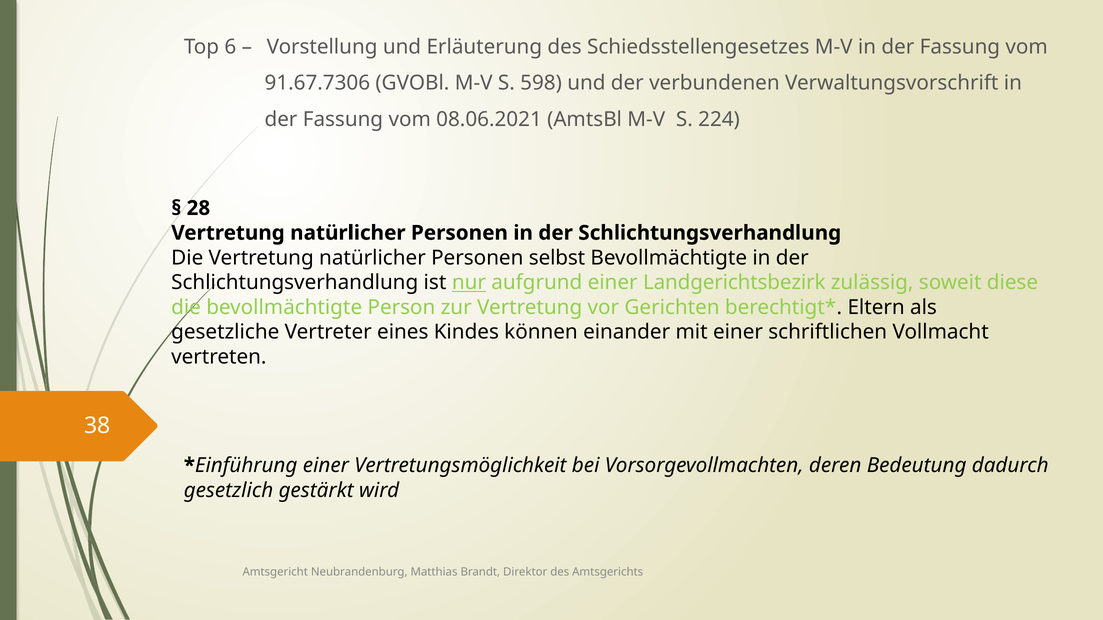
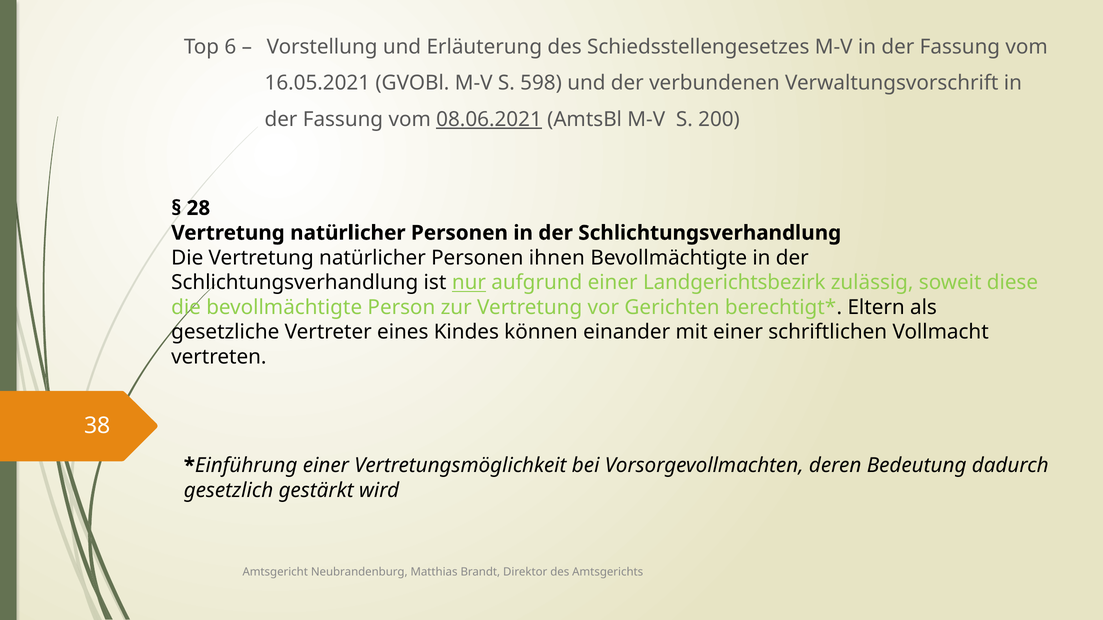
91.67.7306: 91.67.7306 -> 16.05.2021 (317, 83)
08.06.2021 underline: none -> present (489, 119)
224: 224 -> 200 (719, 119)
selbst: selbst -> ihnen (557, 258)
